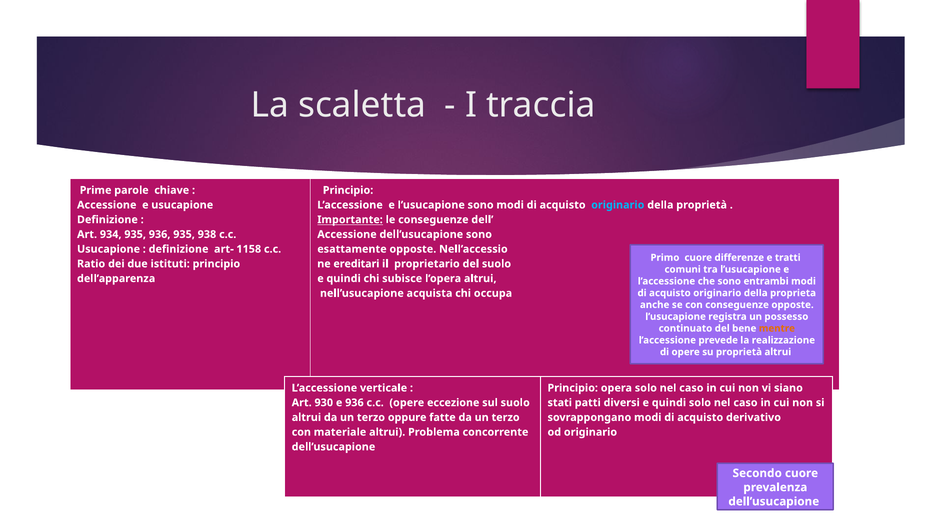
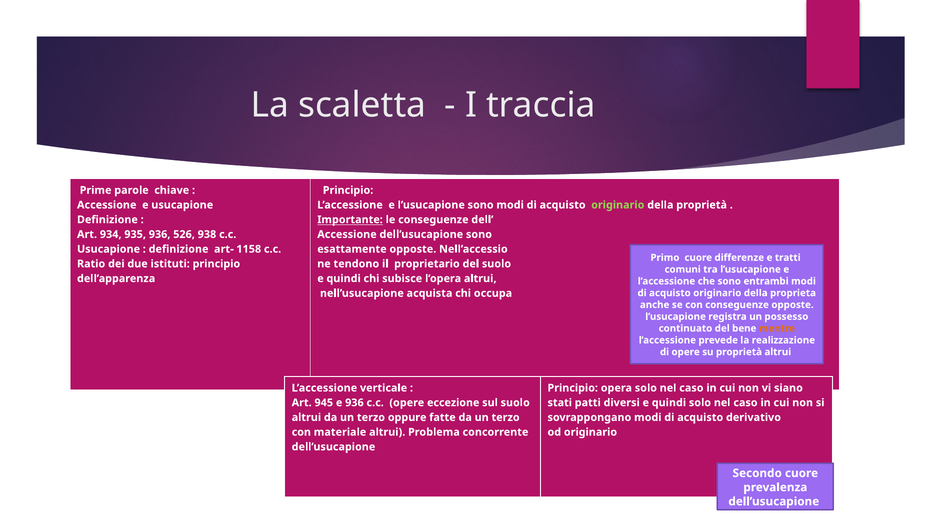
originario colour: light blue -> light green (618, 205)
936 935: 935 -> 526 (184, 234)
ereditari: ereditari -> tendono (356, 264)
930: 930 -> 945 (324, 403)
